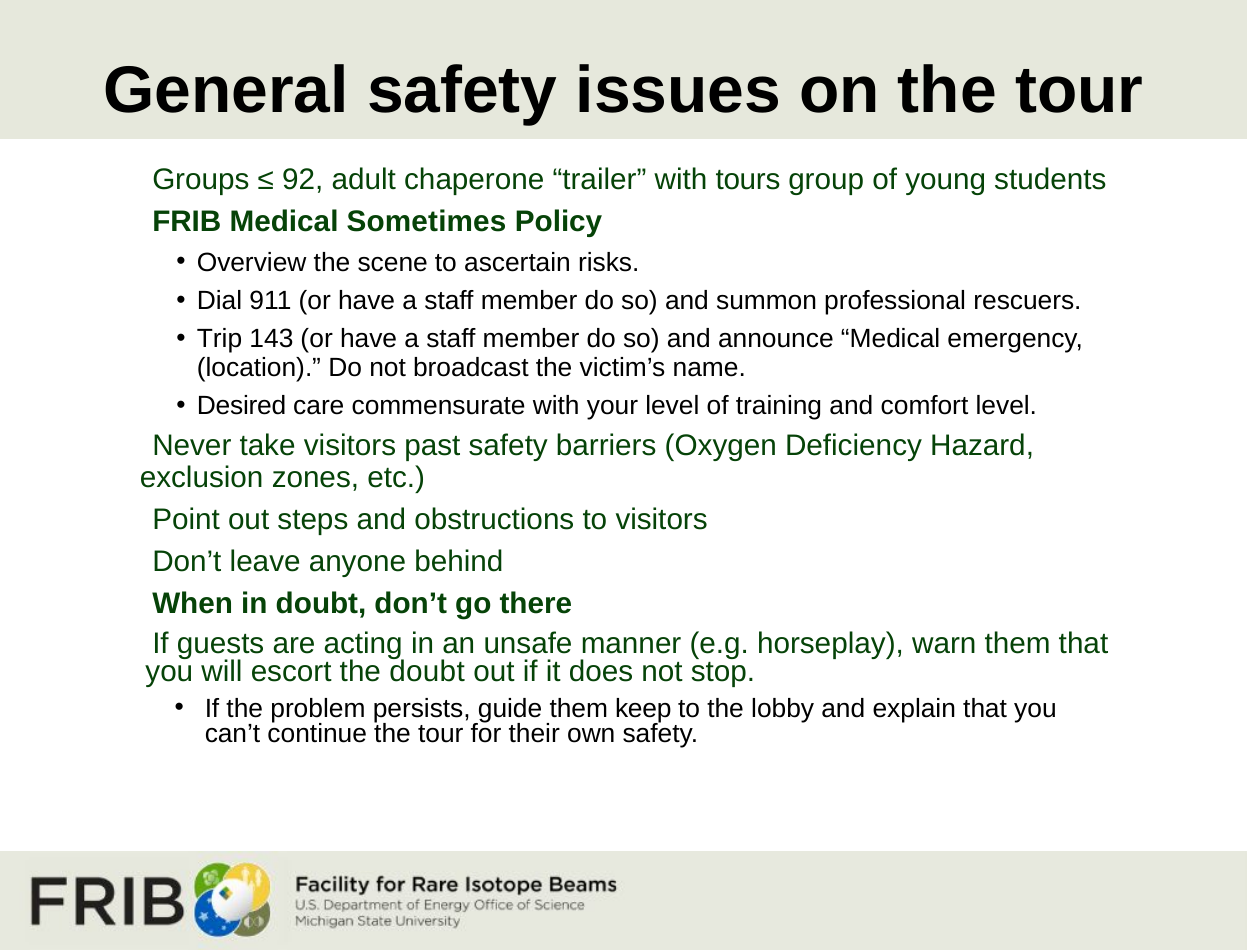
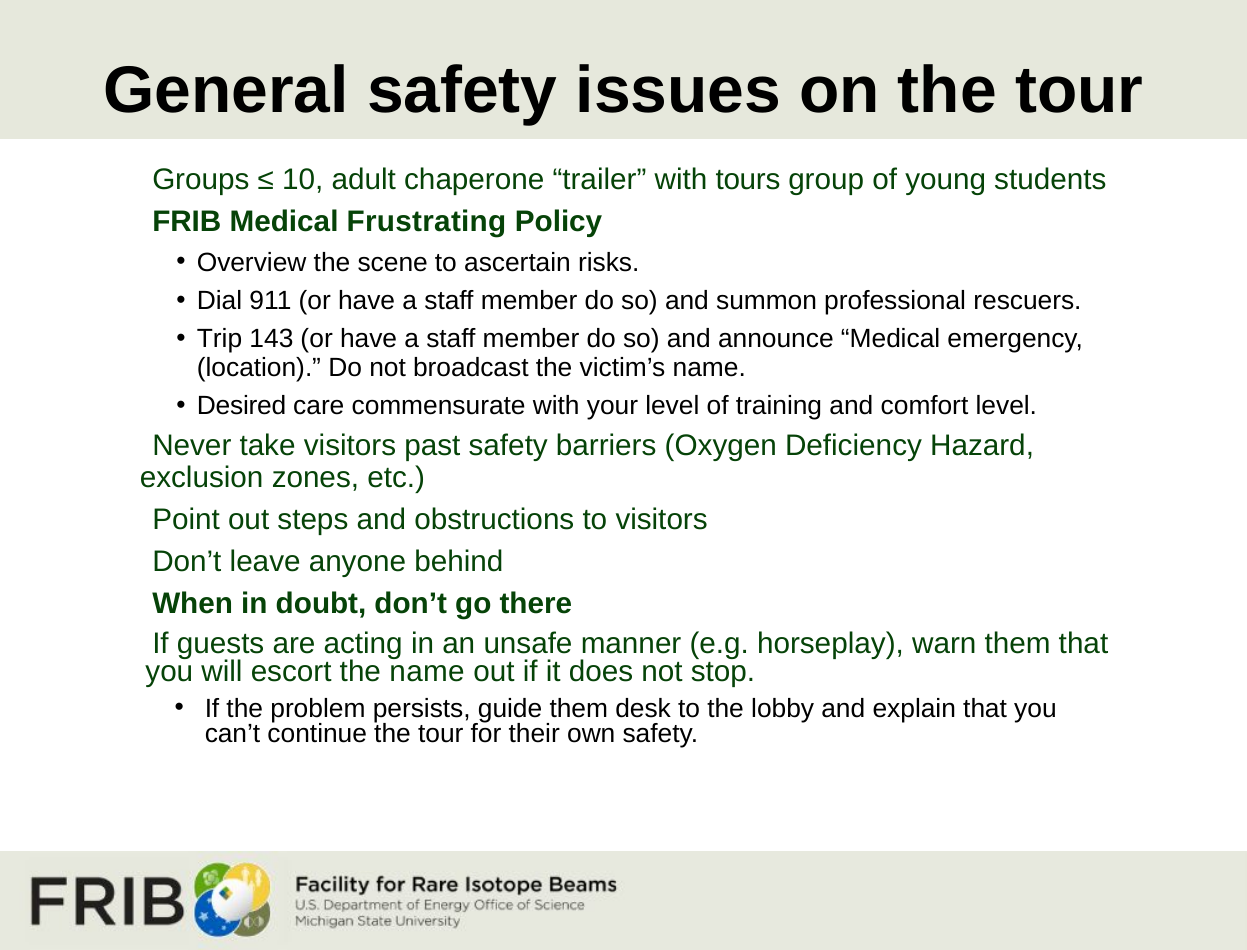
92: 92 -> 10 (303, 180)
Sometimes: Sometimes -> Frustrating (426, 222)
the doubt: doubt -> name (427, 672)
keep: keep -> desk (643, 709)
